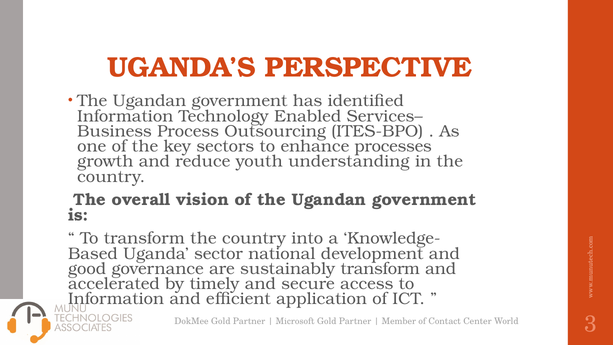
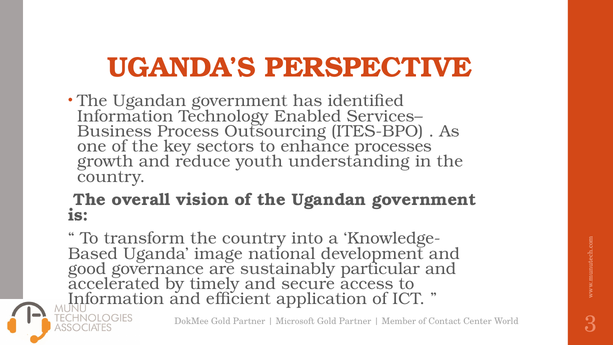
sector: sector -> image (218, 253)
sustainably transform: transform -> particular (380, 269)
